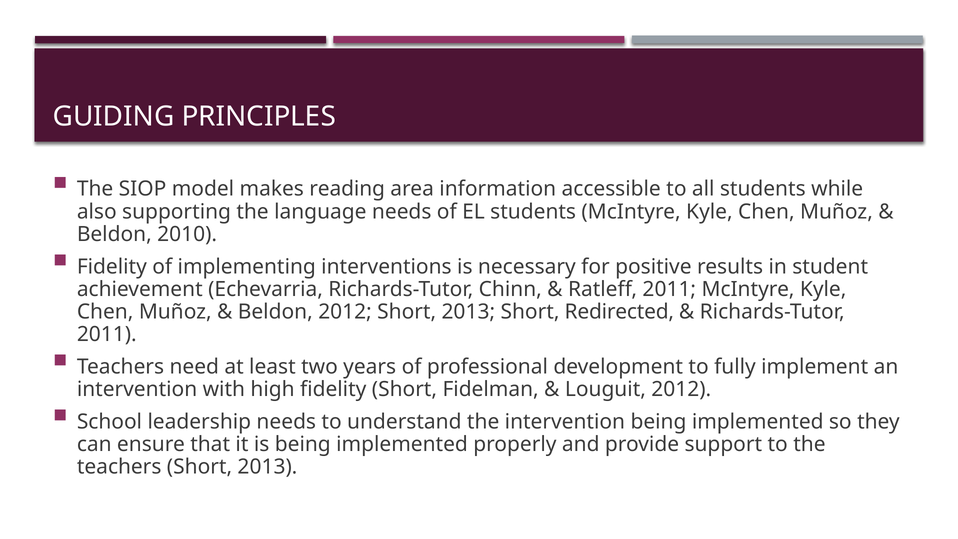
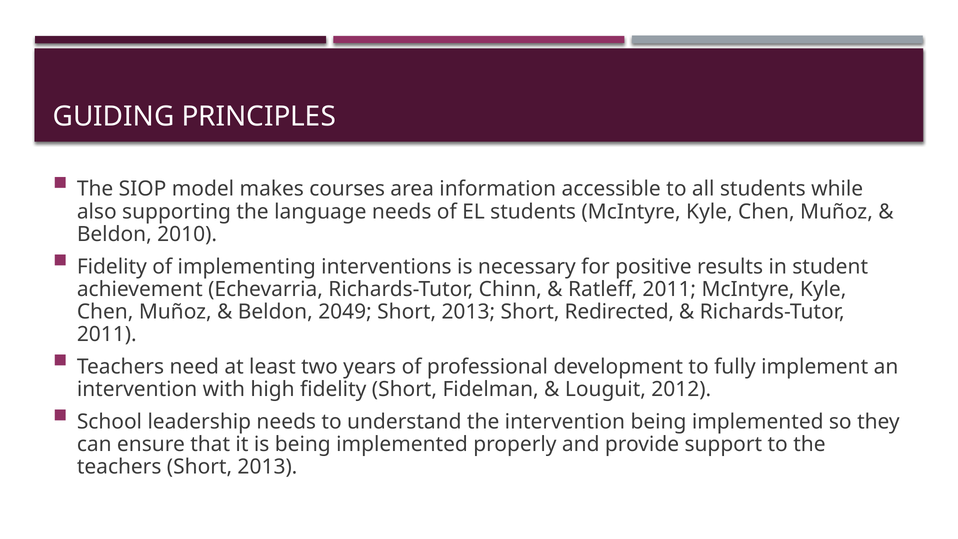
reading: reading -> courses (347, 189)
Beldon 2012: 2012 -> 2049 (345, 312)
